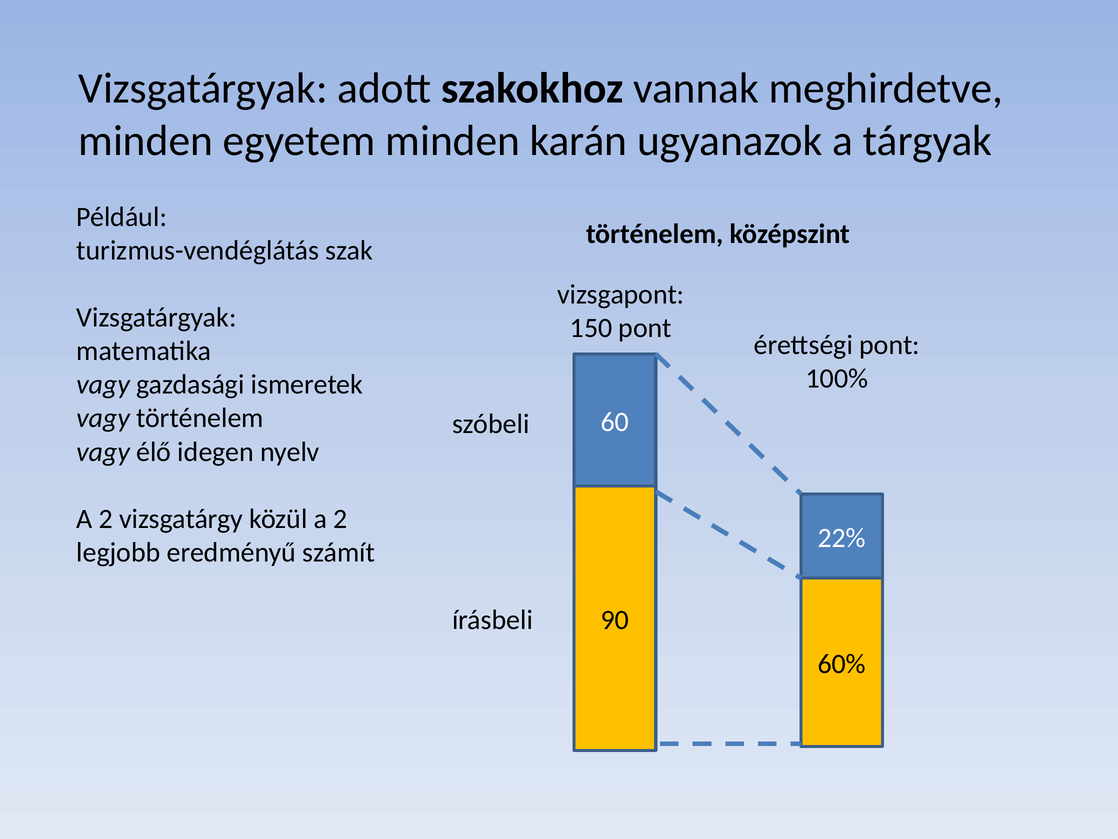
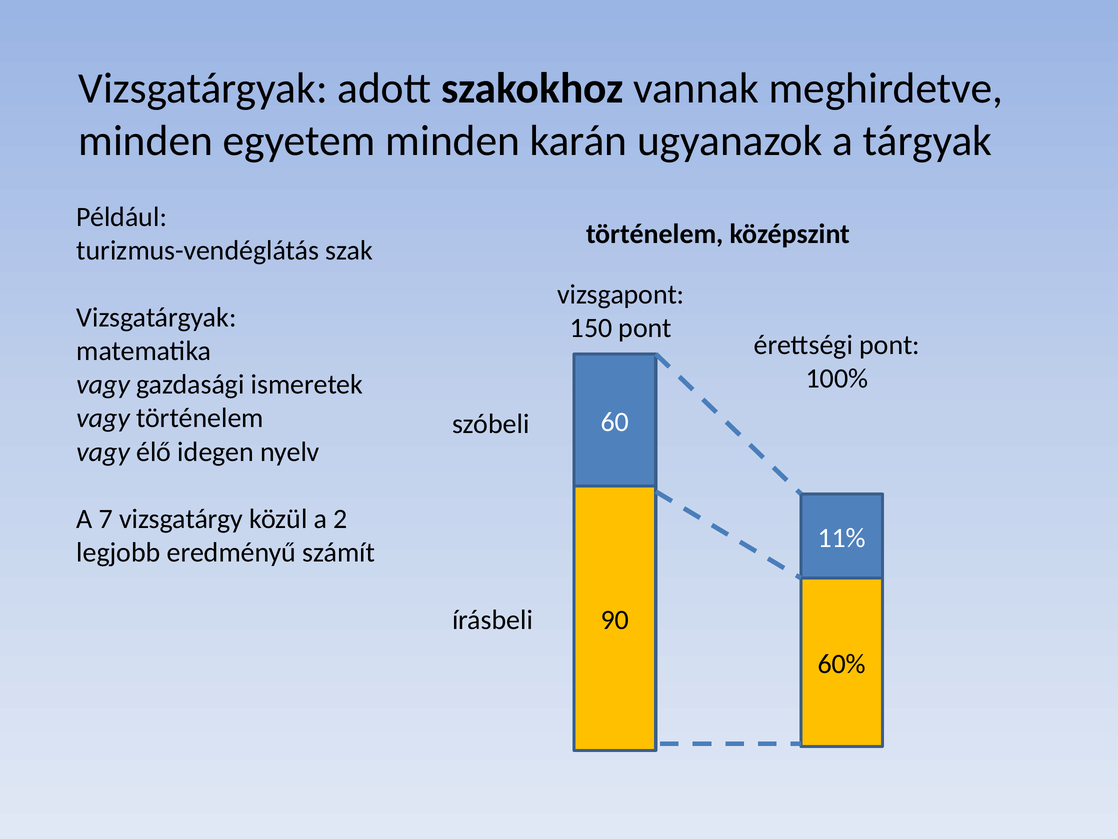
2: 2 -> 7 (106, 519)
22%: 22% -> 11% (842, 538)
